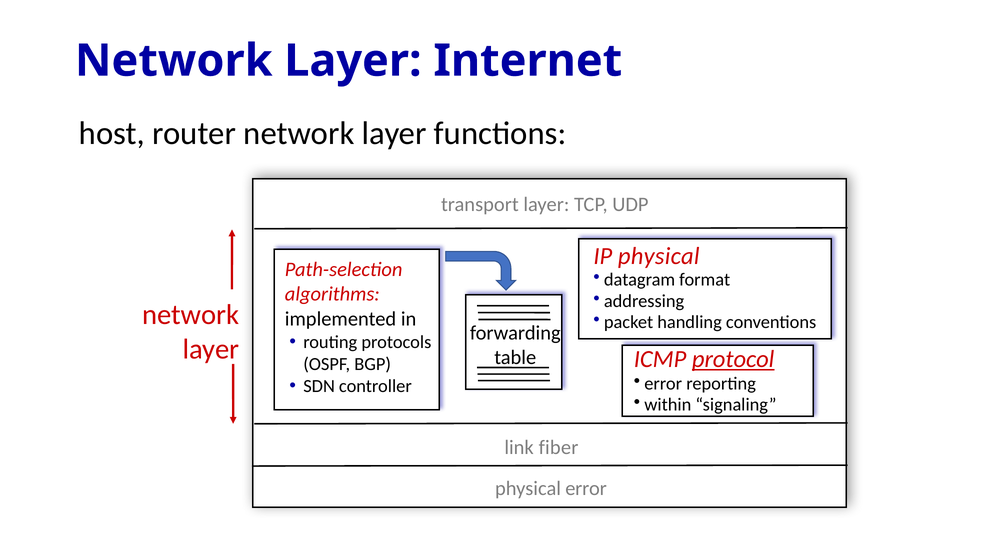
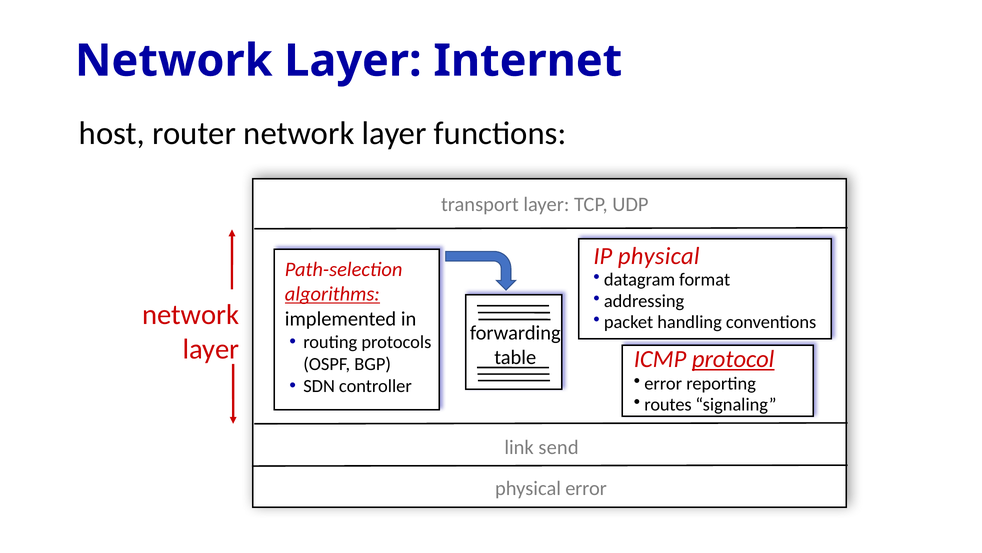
algorithms underline: none -> present (332, 294)
within: within -> routes (668, 404)
fiber: fiber -> send (559, 447)
